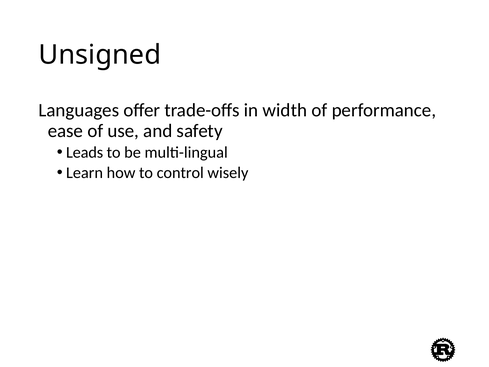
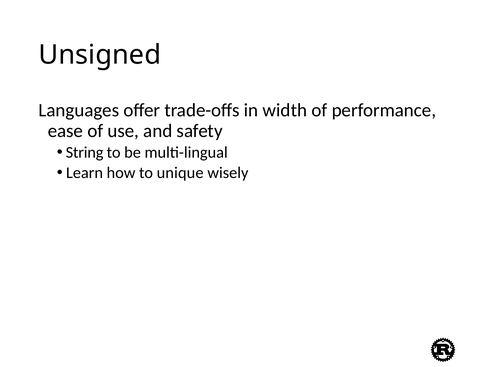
Leads: Leads -> String (85, 152)
control: control -> unique (180, 173)
